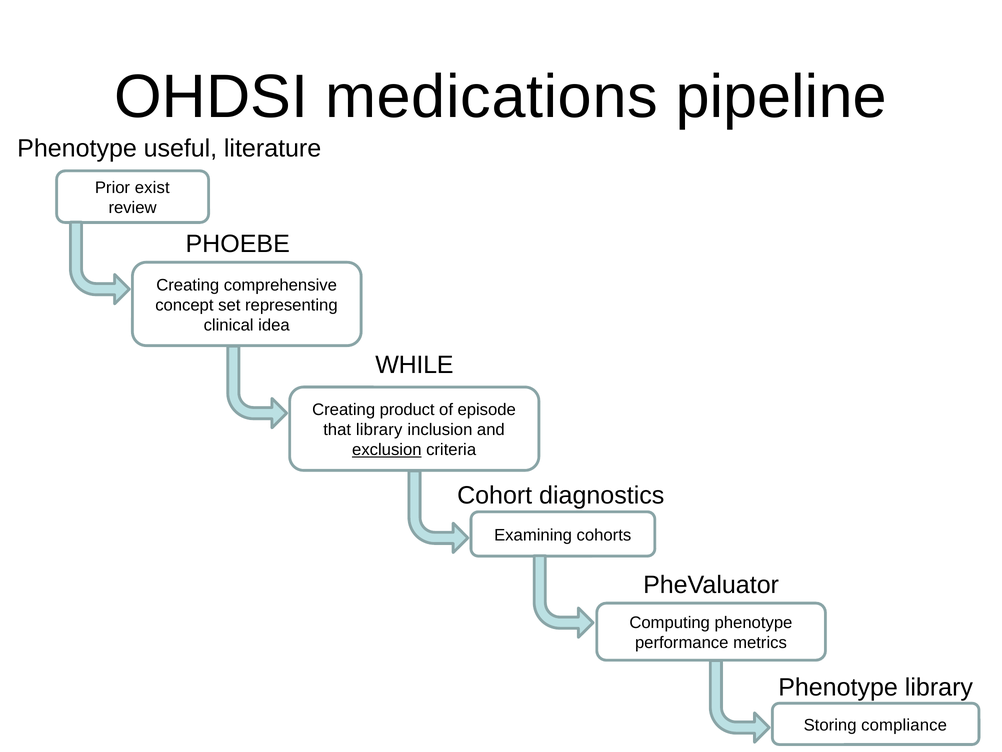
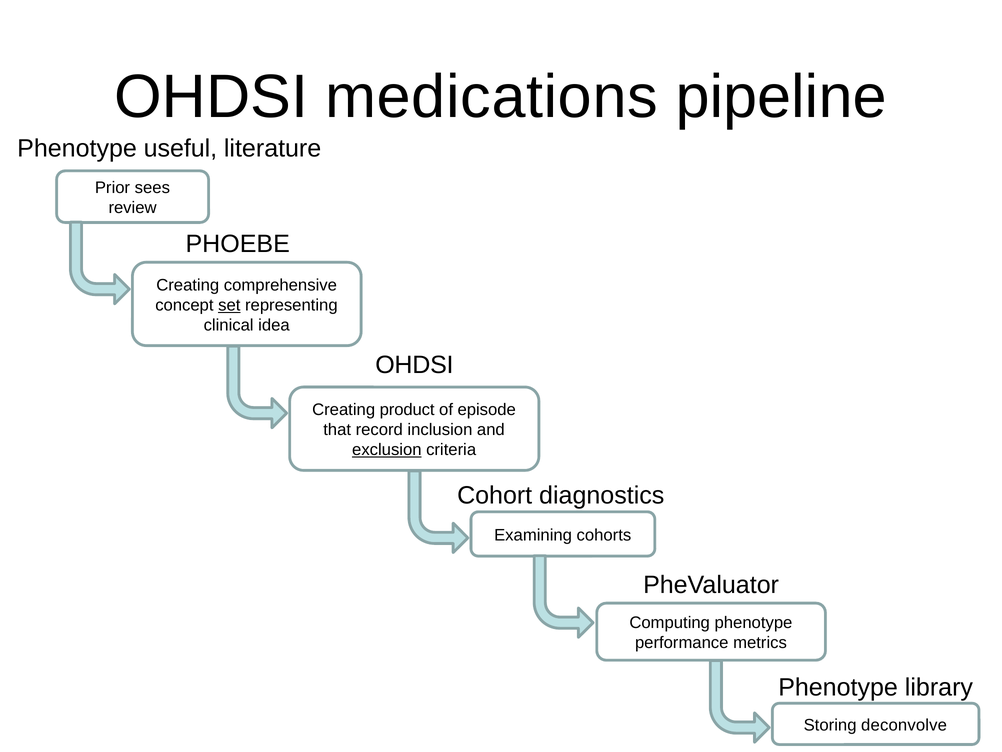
exist: exist -> sees (152, 188)
set underline: none -> present (229, 305)
WHILE: WHILE -> OHDSI (414, 364)
that library: library -> record (379, 430)
compliance: compliance -> deconvolve (904, 725)
